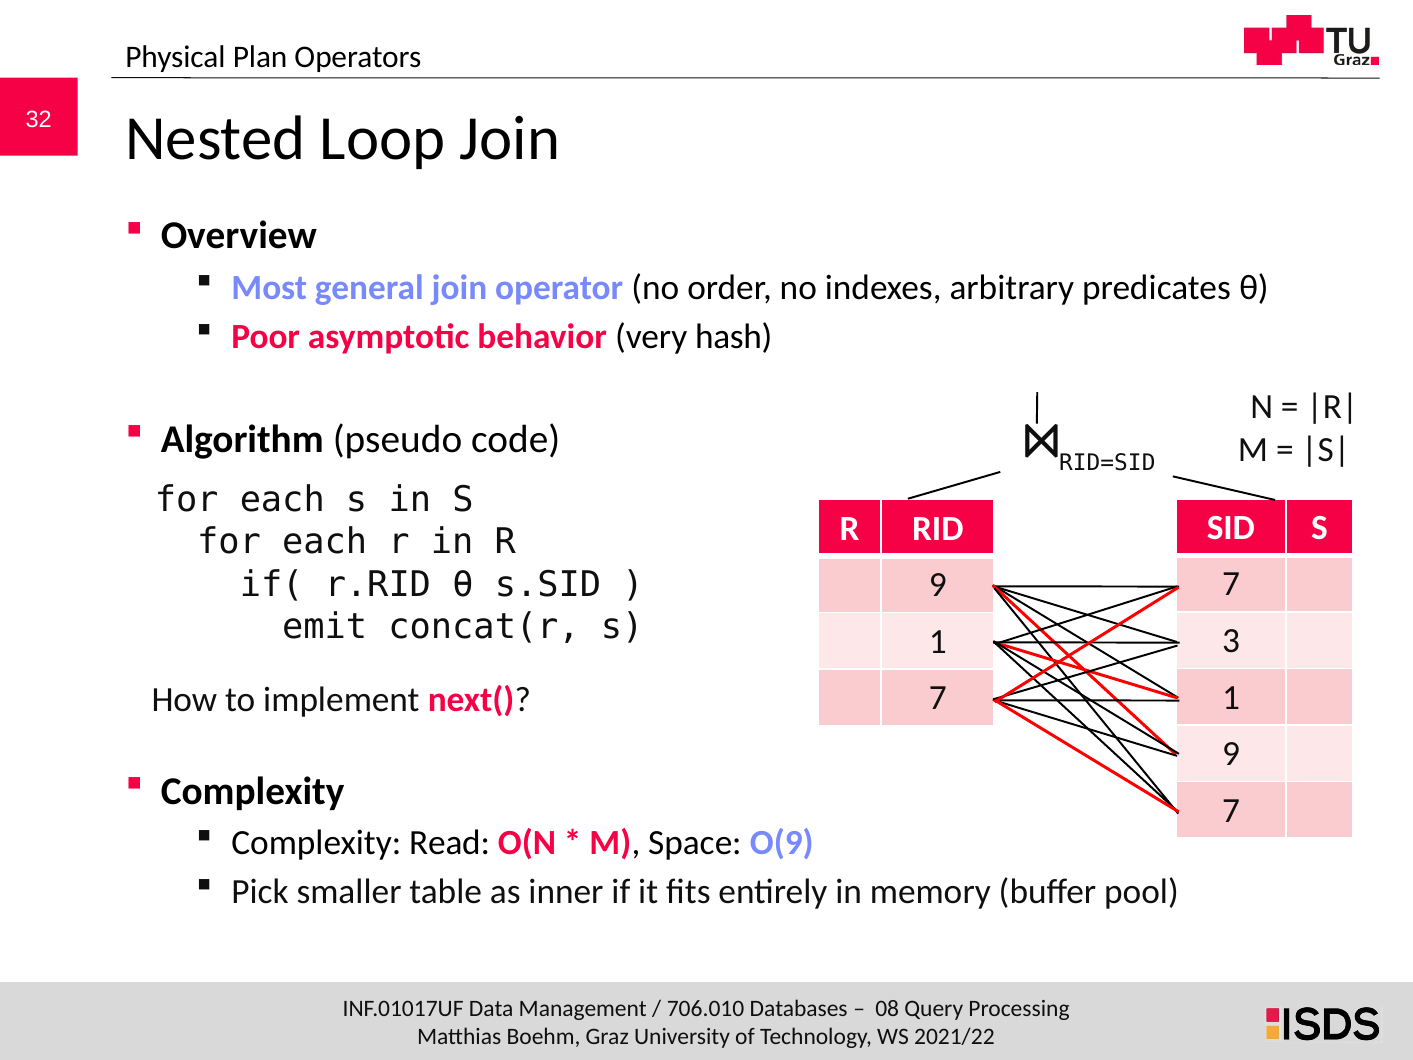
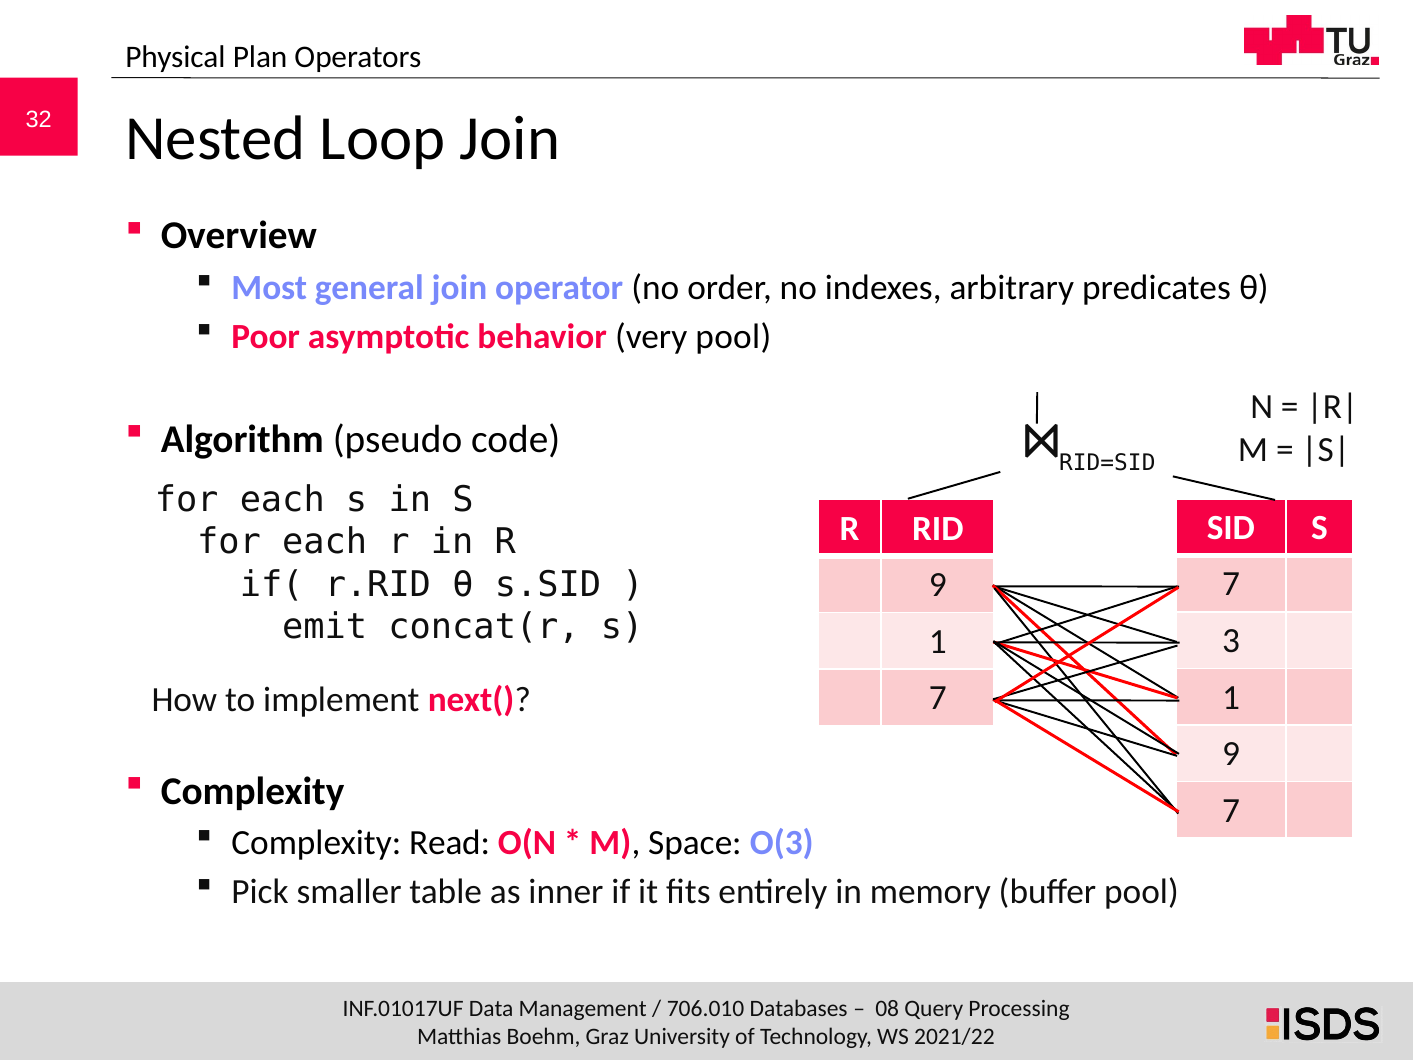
very hash: hash -> pool (733, 337)
O(9: O(9 -> O(3 (782, 842)
